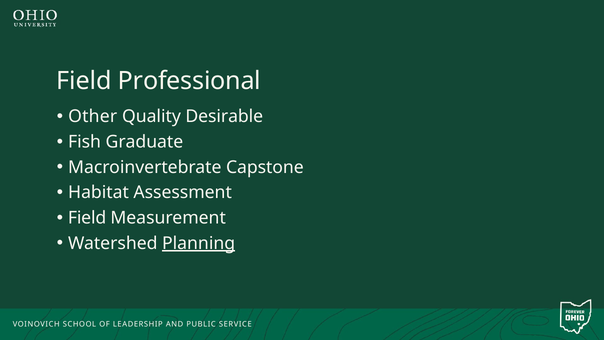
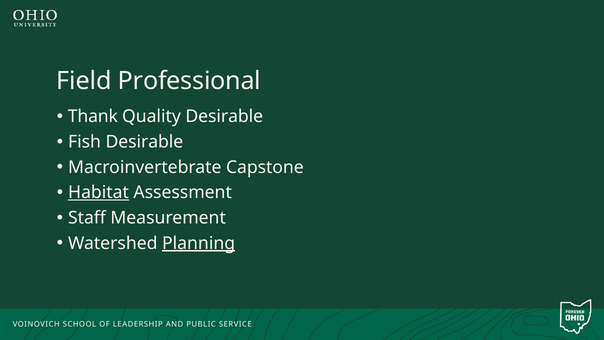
Other: Other -> Thank (93, 117)
Fish Graduate: Graduate -> Desirable (144, 142)
Habitat underline: none -> present (98, 192)
Field: Field -> Staff (87, 218)
